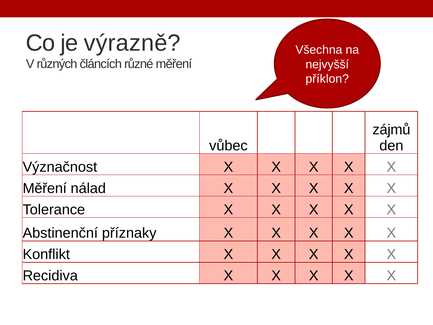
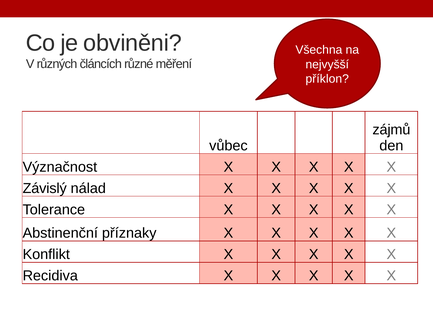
výrazně: výrazně -> obviněni (132, 43)
Měření: Měření -> Závislý (45, 188)
